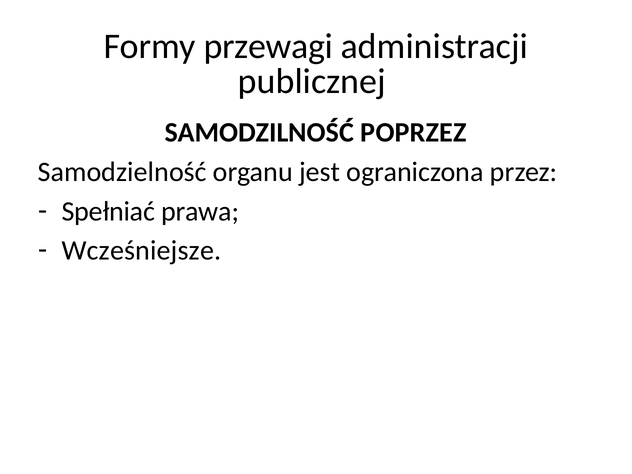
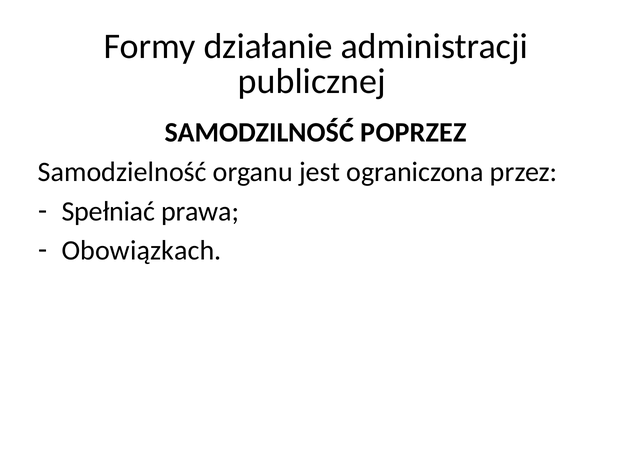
przewagi: przewagi -> działanie (268, 47)
Wcześniejsze: Wcześniejsze -> Obowiązkach (142, 251)
